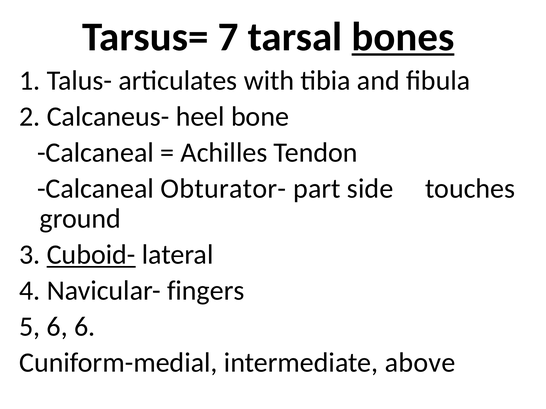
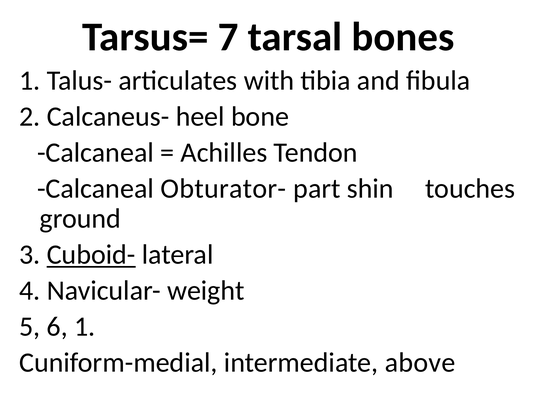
bones underline: present -> none (403, 37)
side: side -> shin (370, 189)
fingers: fingers -> weight (206, 291)
6 6: 6 -> 1 (85, 327)
